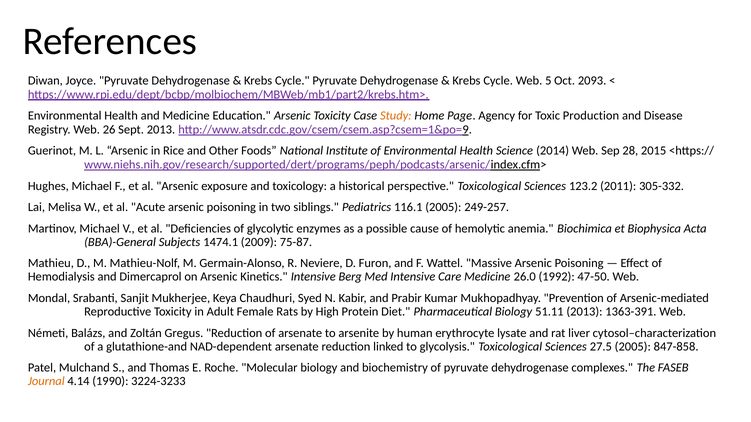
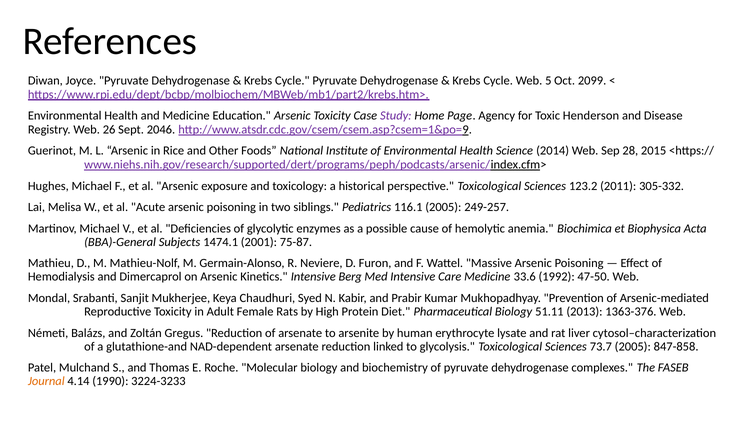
2093: 2093 -> 2099 (592, 81)
Study colour: orange -> purple (396, 116)
Production: Production -> Henderson (591, 116)
Sept 2013: 2013 -> 2046 (161, 130)
2009: 2009 -> 2001 (259, 242)
26.0: 26.0 -> 33.6 (525, 277)
1363-391: 1363-391 -> 1363-376 (631, 312)
27.5: 27.5 -> 73.7 (601, 347)
